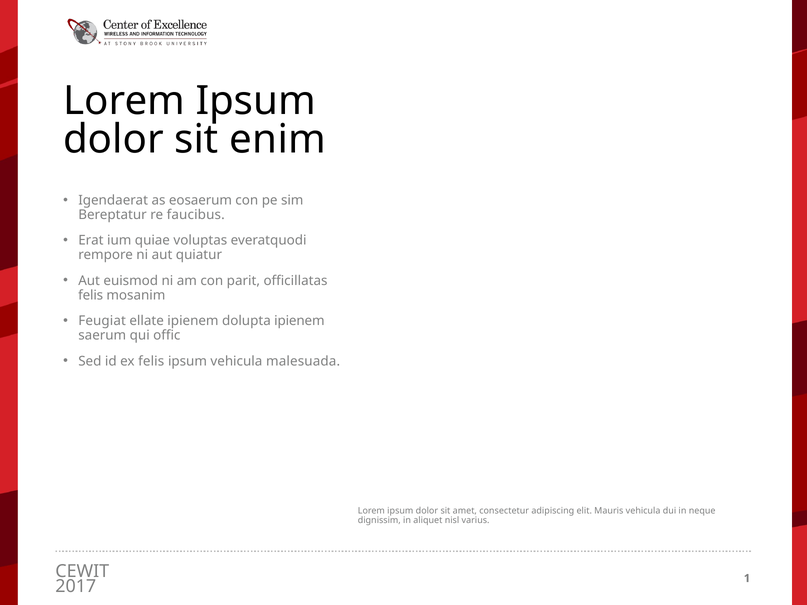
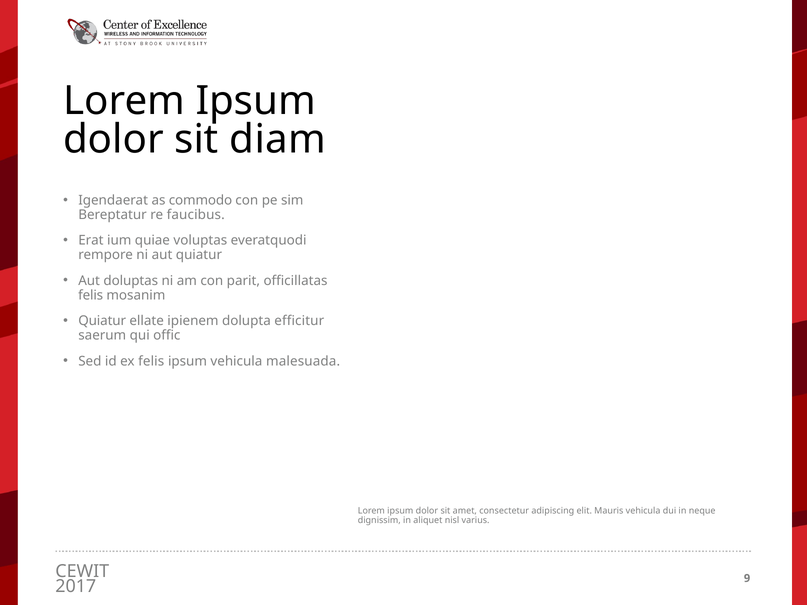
enim: enim -> diam (278, 140)
eosaerum: eosaerum -> commodo (201, 200)
euismod: euismod -> doluptas (131, 281)
Feugiat: Feugiat -> Quiatur (102, 321)
dolupta ipienem: ipienem -> efficitur (299, 321)
1: 1 -> 9 (747, 579)
